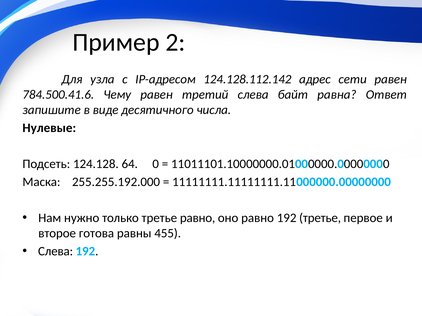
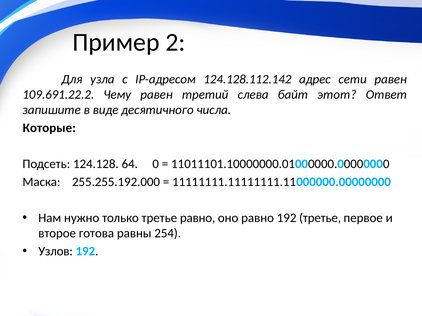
784.500.41.6: 784.500.41.6 -> 109.691.22.2 (58, 95)
равна: равна -> этот (337, 95)
Нулевые: Нулевые -> Которые (49, 128)
455: 455 -> 254 (168, 234)
Слева: Слева -> Узлов (56, 252)
